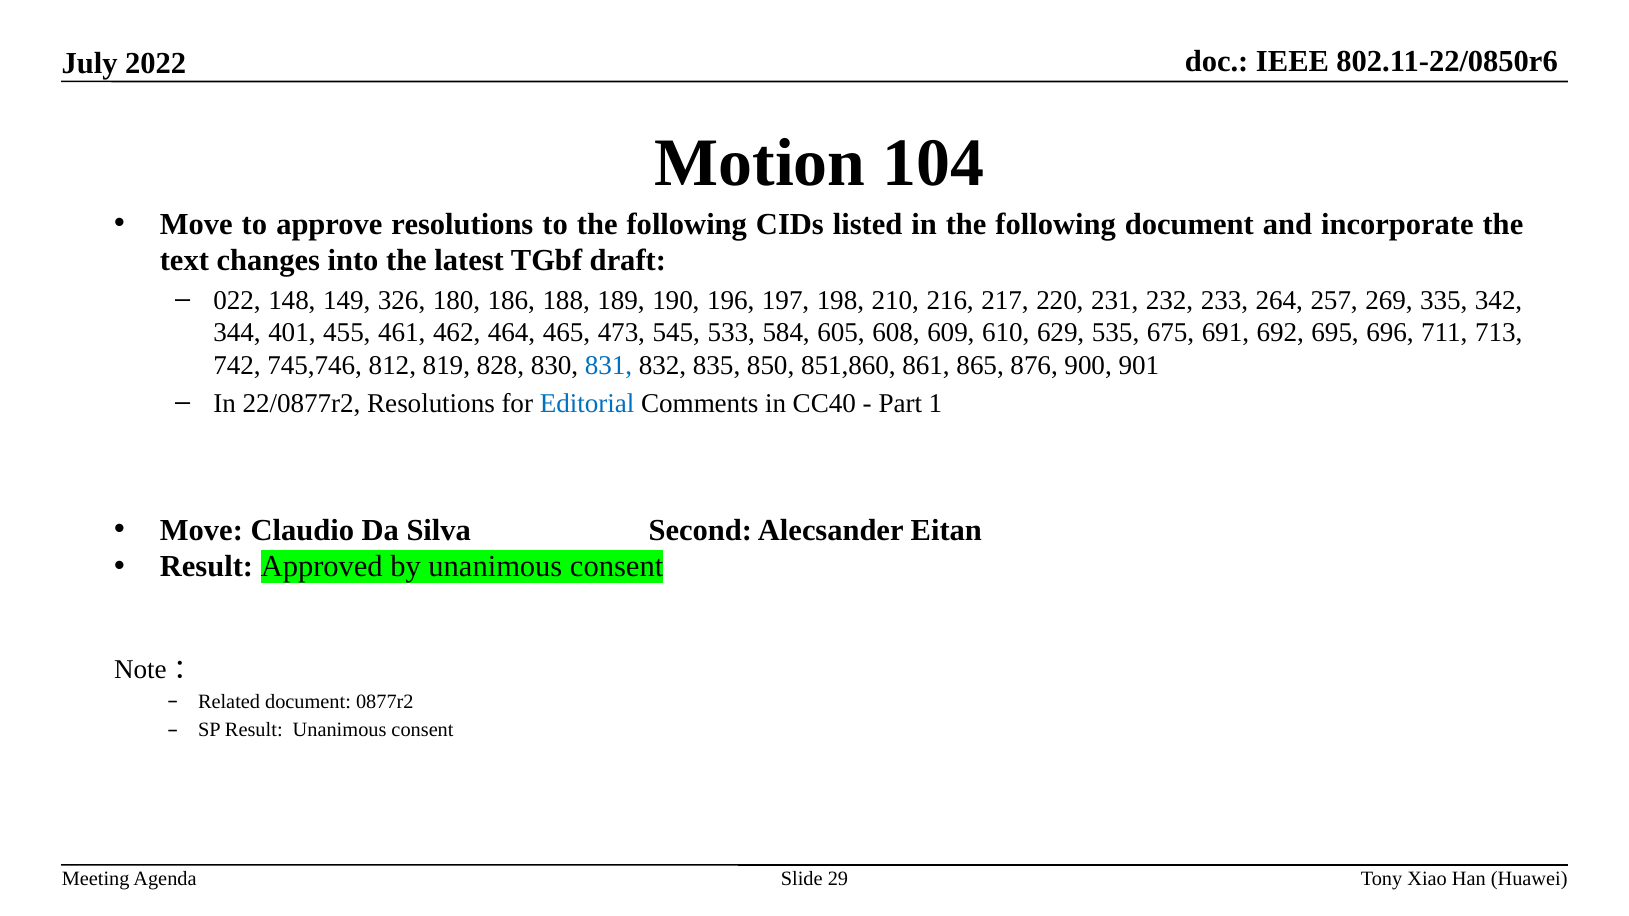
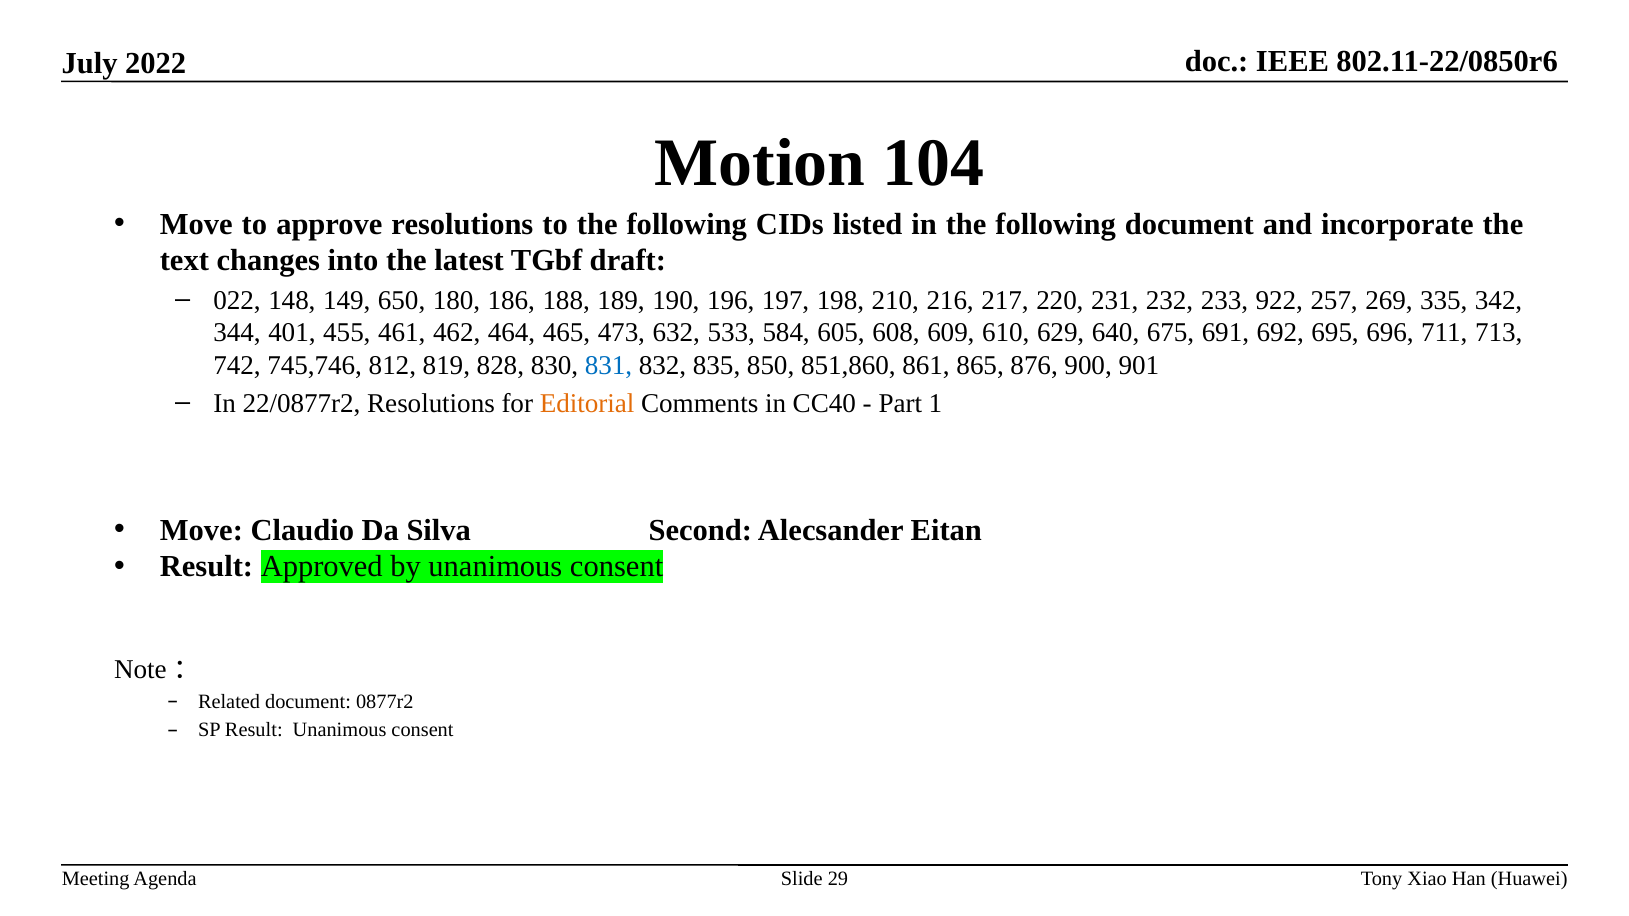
326: 326 -> 650 (402, 301)
264: 264 -> 922 (1279, 301)
545: 545 -> 632 (676, 333)
535: 535 -> 640 (1116, 333)
Editorial colour: blue -> orange (587, 404)
